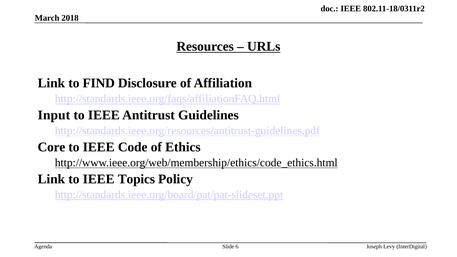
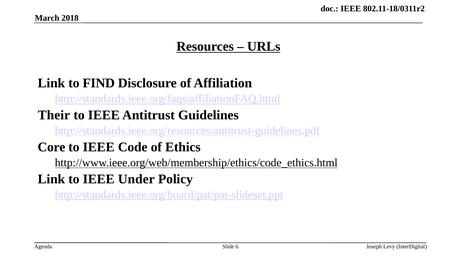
Input: Input -> Their (54, 115)
Topics: Topics -> Under (136, 179)
